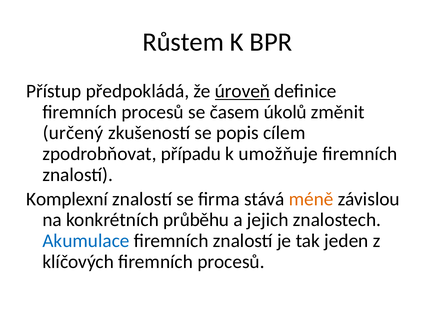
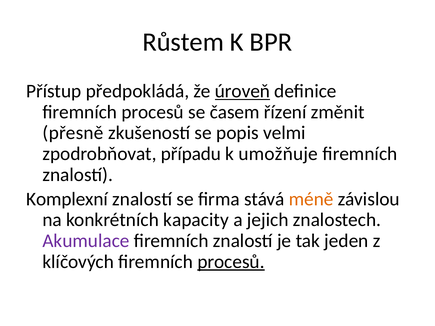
úkolů: úkolů -> řízení (285, 112)
určený: určený -> přesně (73, 133)
cílem: cílem -> velmi (284, 133)
průběhu: průběhu -> kapacity (196, 220)
Akumulace colour: blue -> purple (86, 241)
procesů underline: none -> present (231, 262)
